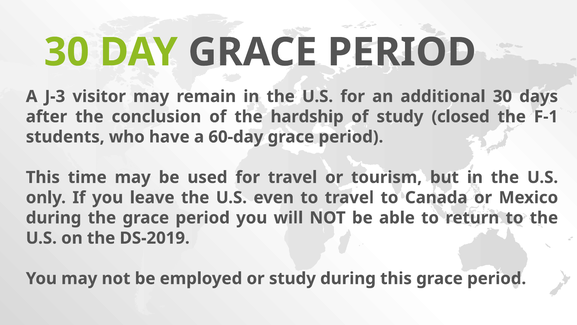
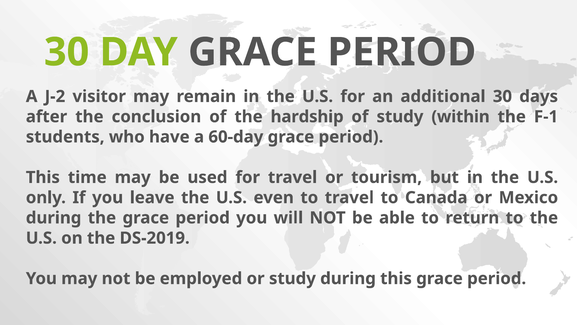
J-3: J-3 -> J-2 (55, 96)
closed: closed -> within (461, 117)
